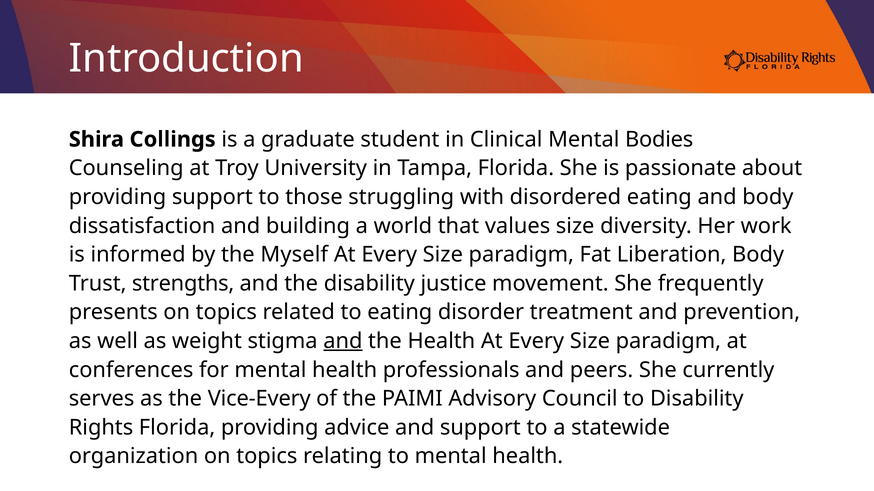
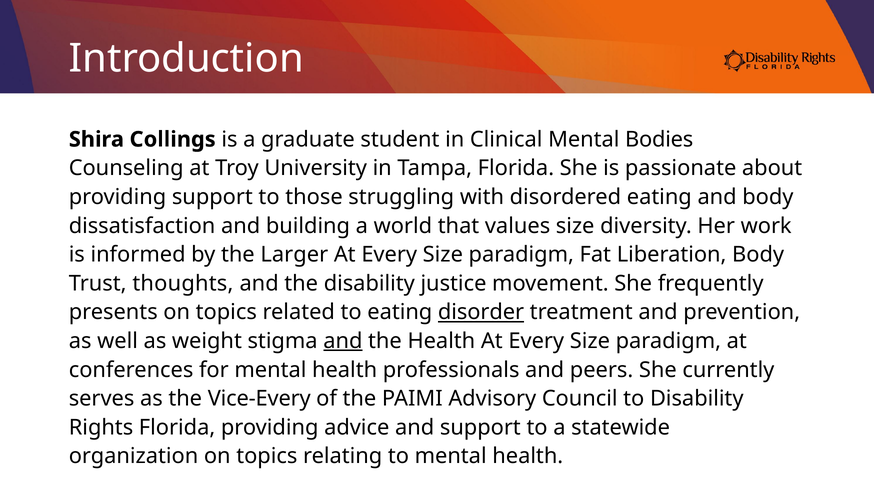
Myself: Myself -> Larger (294, 255)
strengths: strengths -> thoughts (183, 284)
disorder underline: none -> present (481, 313)
